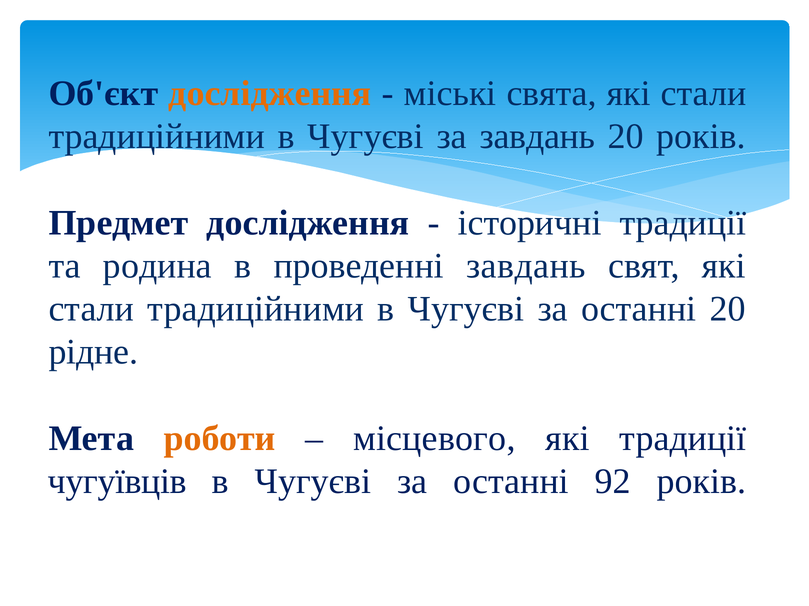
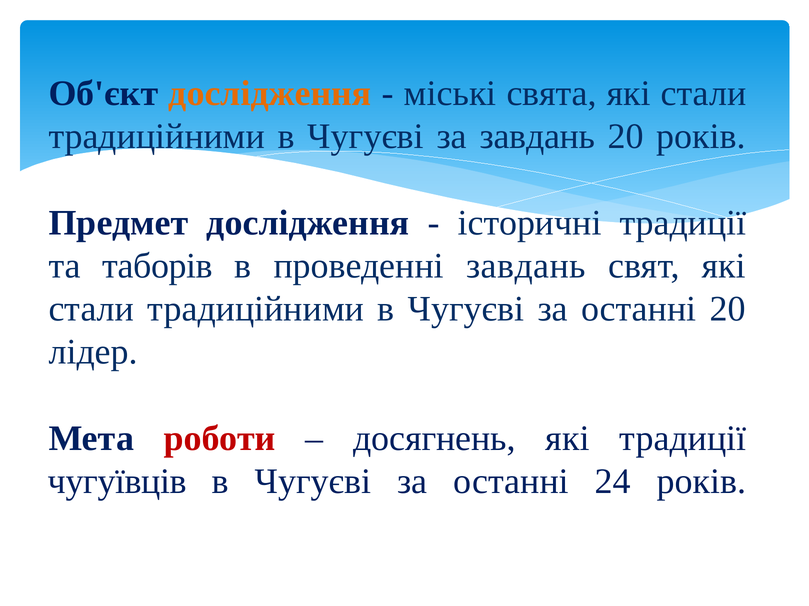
родина: родина -> таборів (158, 266)
рідне: рідне -> лідер (93, 352)
роботи colour: orange -> red (220, 439)
місцевого: місцевого -> досягнень (435, 439)
92: 92 -> 24 (613, 482)
